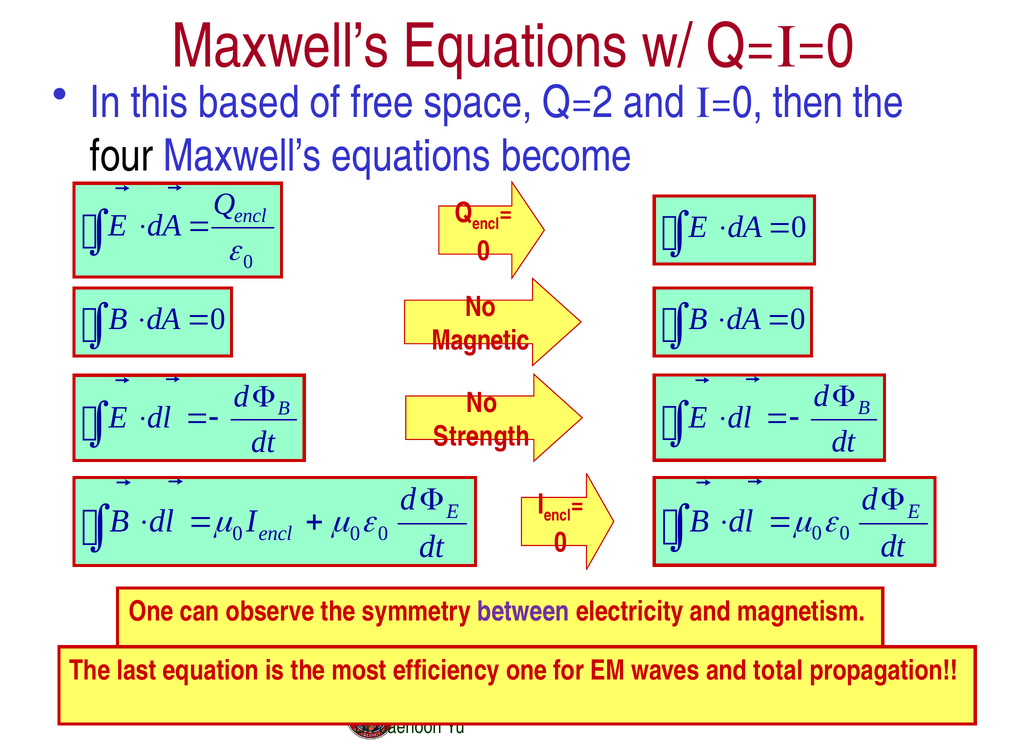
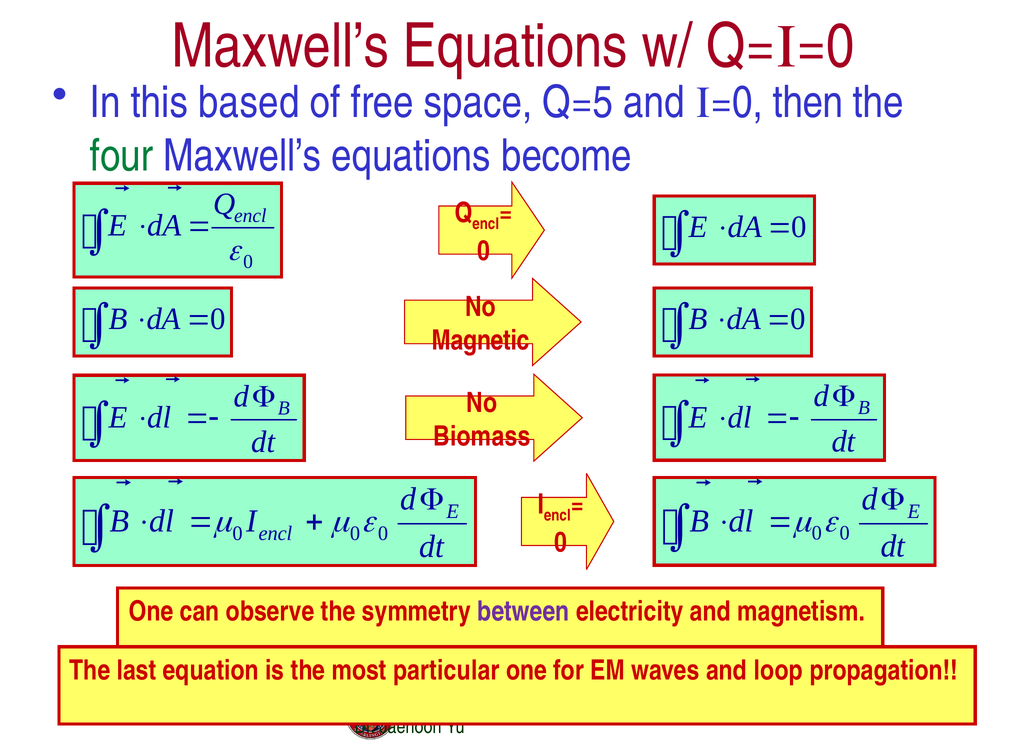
Q=2: Q=2 -> Q=5 (578, 102)
four colour: black -> green (121, 156)
Strength: Strength -> Biomass (482, 437)
efficiency: efficiency -> particular (446, 671)
total: total -> loop (778, 671)
